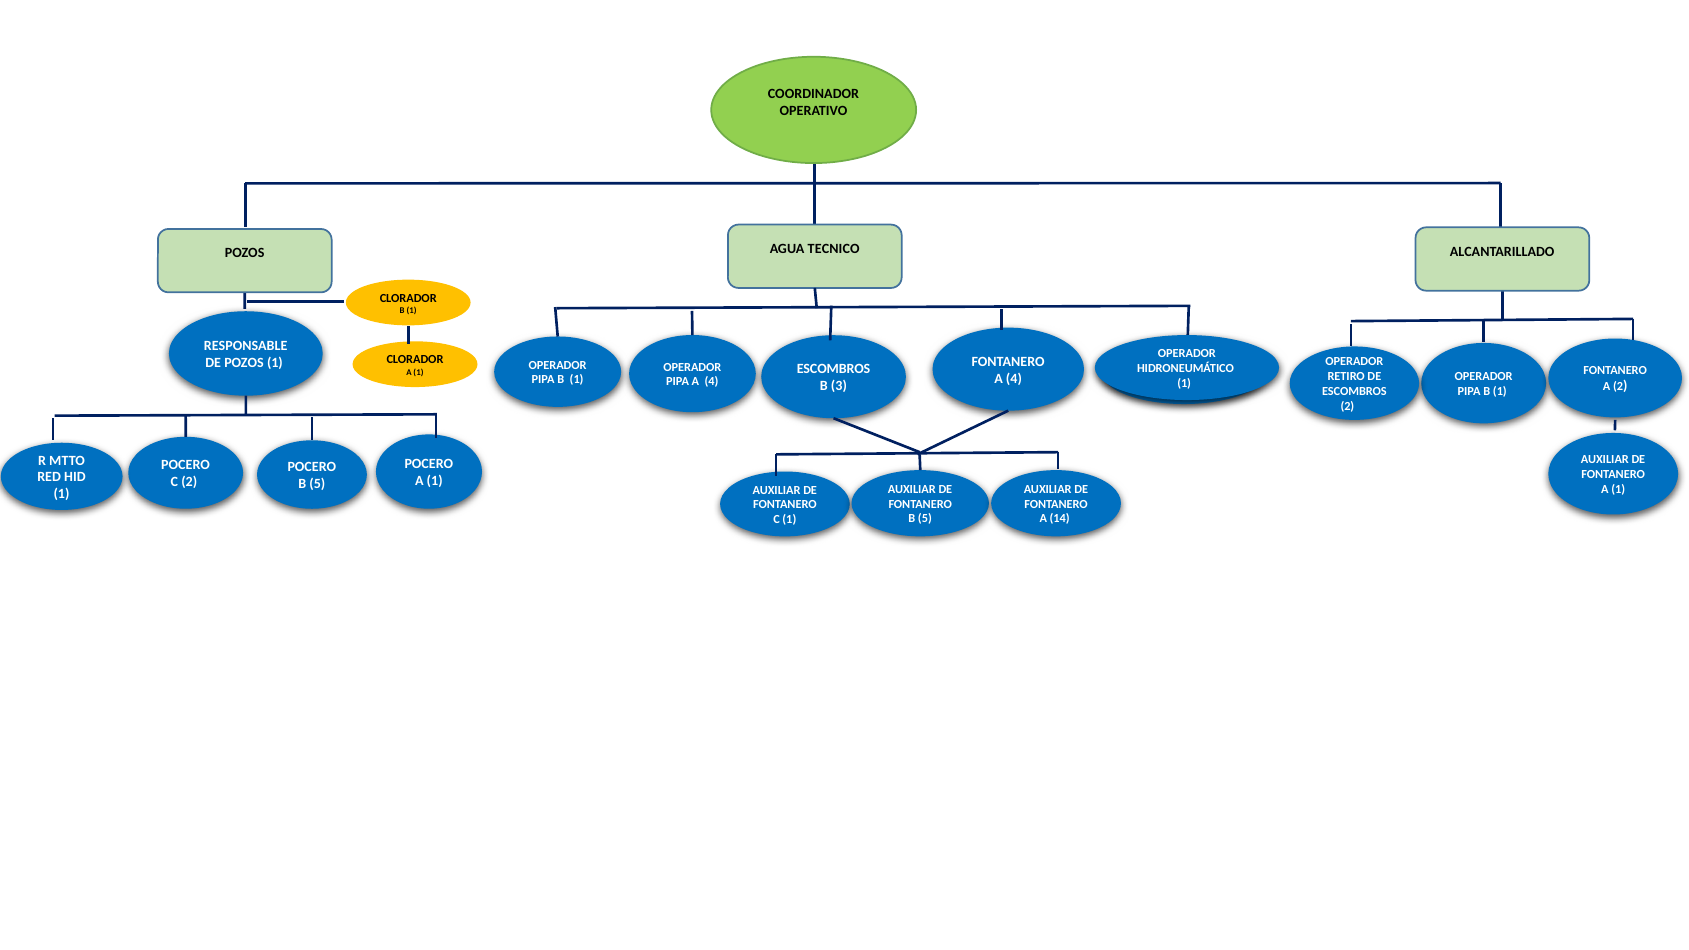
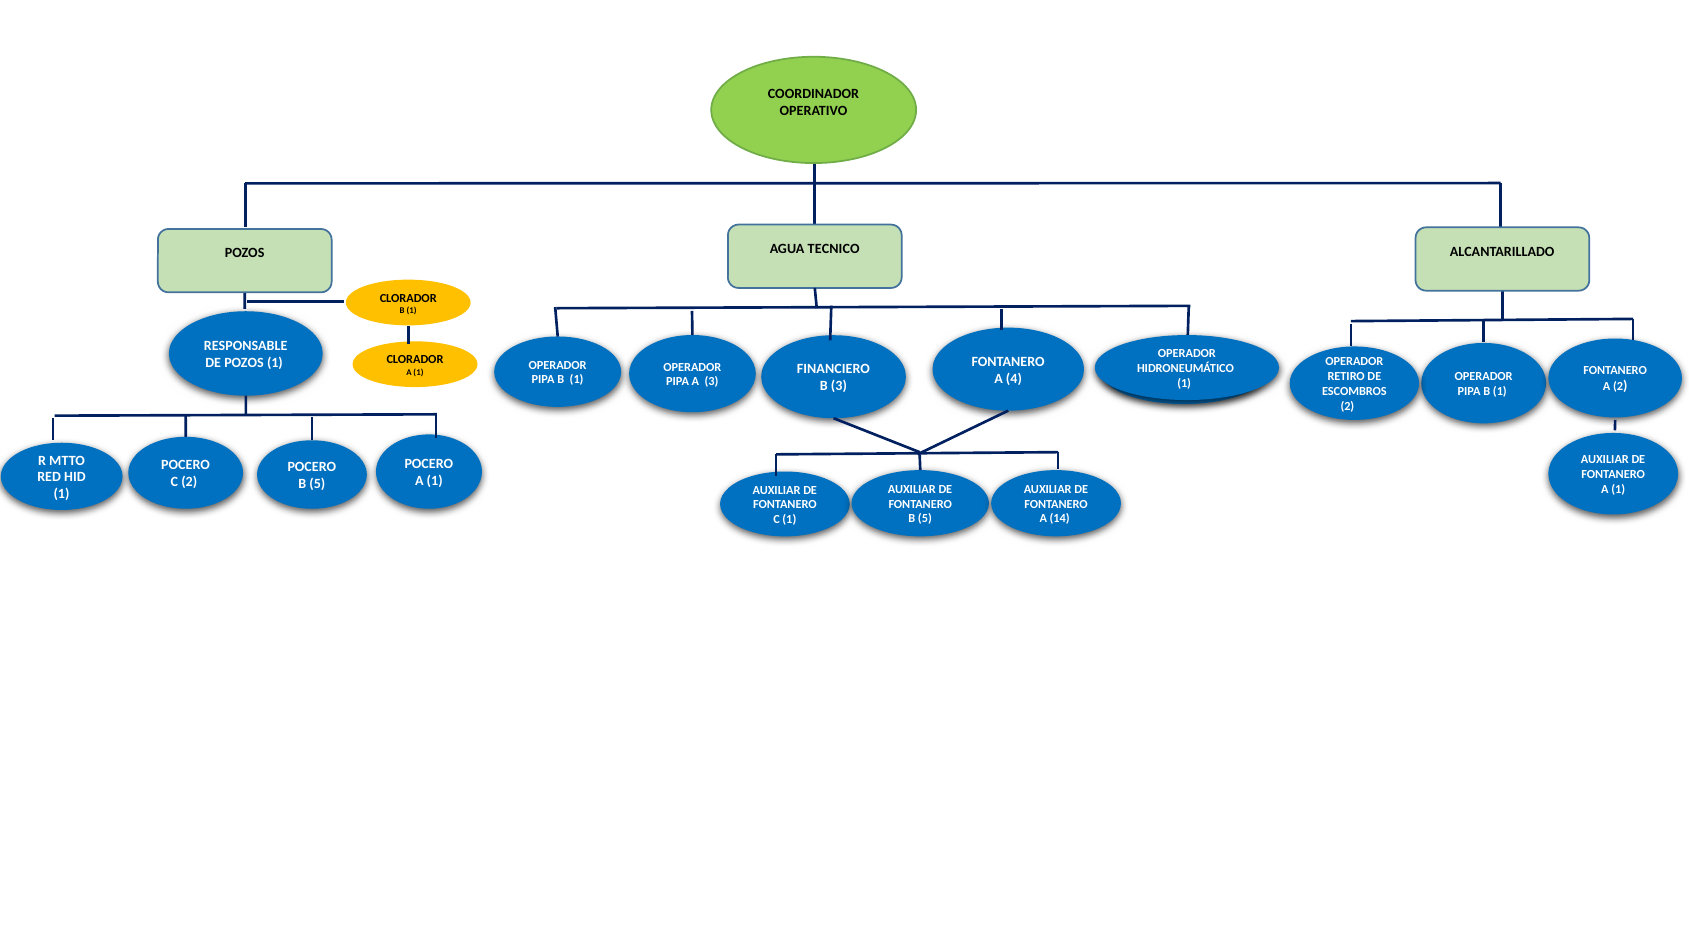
ESCOMBROS: ESCOMBROS -> FINANCIERO (833, 369)
PIPA A 4: 4 -> 3 (712, 382)
